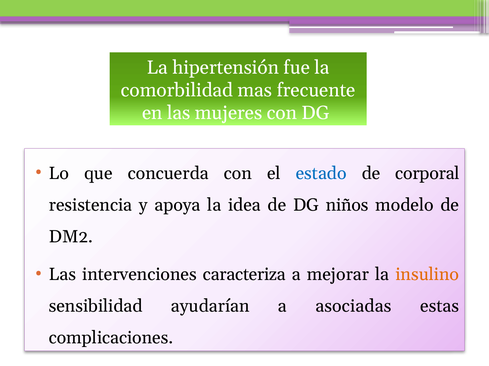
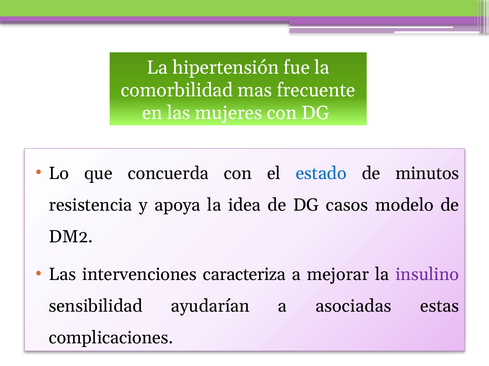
corporal: corporal -> minutos (427, 174)
niños: niños -> casos (347, 205)
insulino colour: orange -> purple (427, 275)
